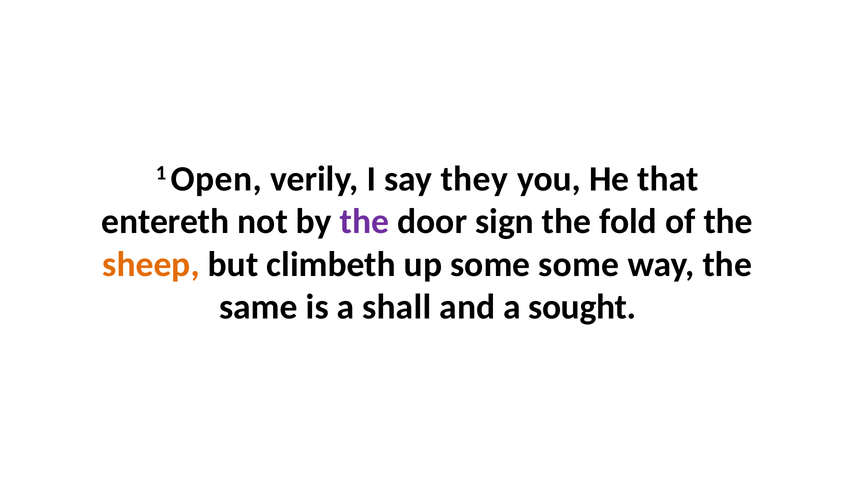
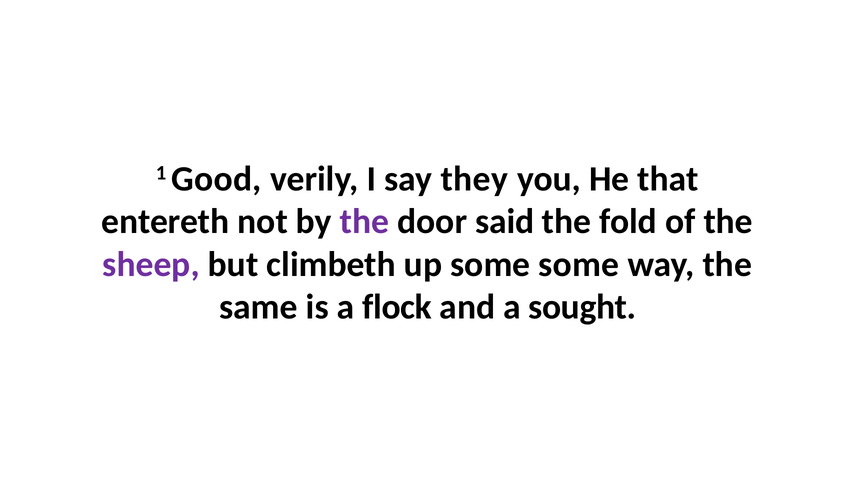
Open: Open -> Good (216, 179)
sign: sign -> said (505, 222)
sheep colour: orange -> purple (151, 264)
shall: shall -> flock (397, 307)
